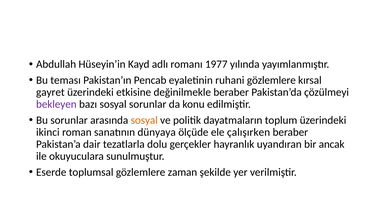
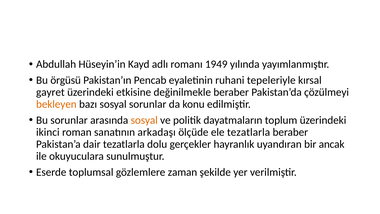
1977: 1977 -> 1949 (216, 64)
teması: teması -> örgüsü (66, 80)
ruhani gözlemlere: gözlemlere -> tepeleriyle (271, 80)
bekleyen colour: purple -> orange (56, 104)
dünyaya: dünyaya -> arkadaşı (157, 132)
ele çalışırken: çalışırken -> tezatlarla (249, 132)
